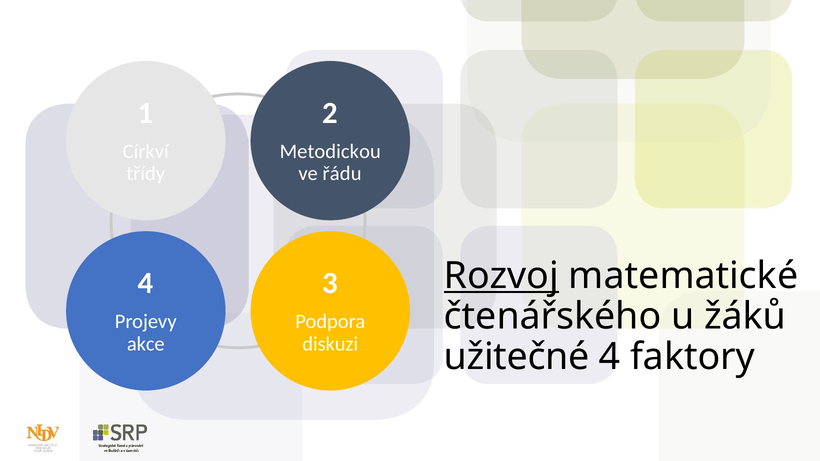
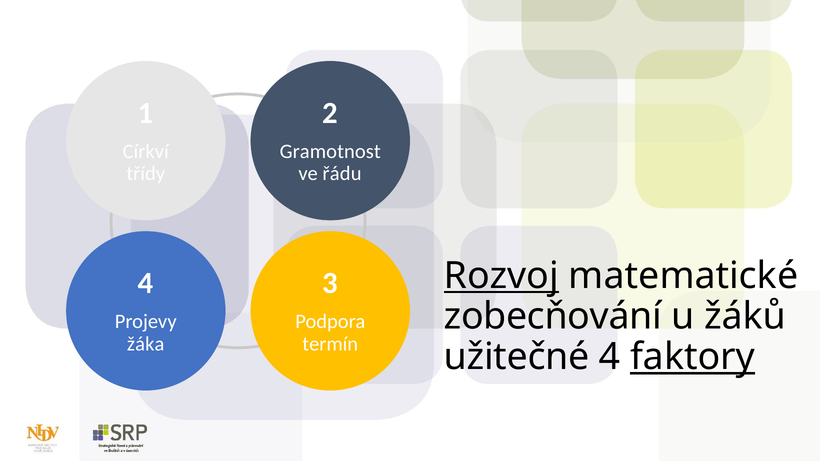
Metodickou: Metodickou -> Gramotnost (330, 152)
čtenářského: čtenářského -> zobecňování (553, 317)
akce: akce -> žáka (146, 344)
diskuzi: diskuzi -> termín (330, 344)
faktory underline: none -> present (693, 357)
